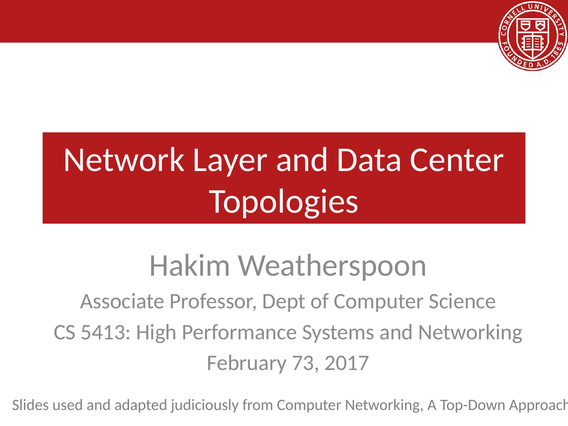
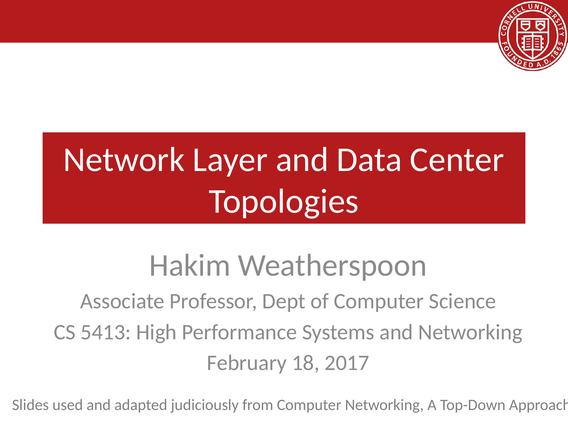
73: 73 -> 18 (306, 363)
